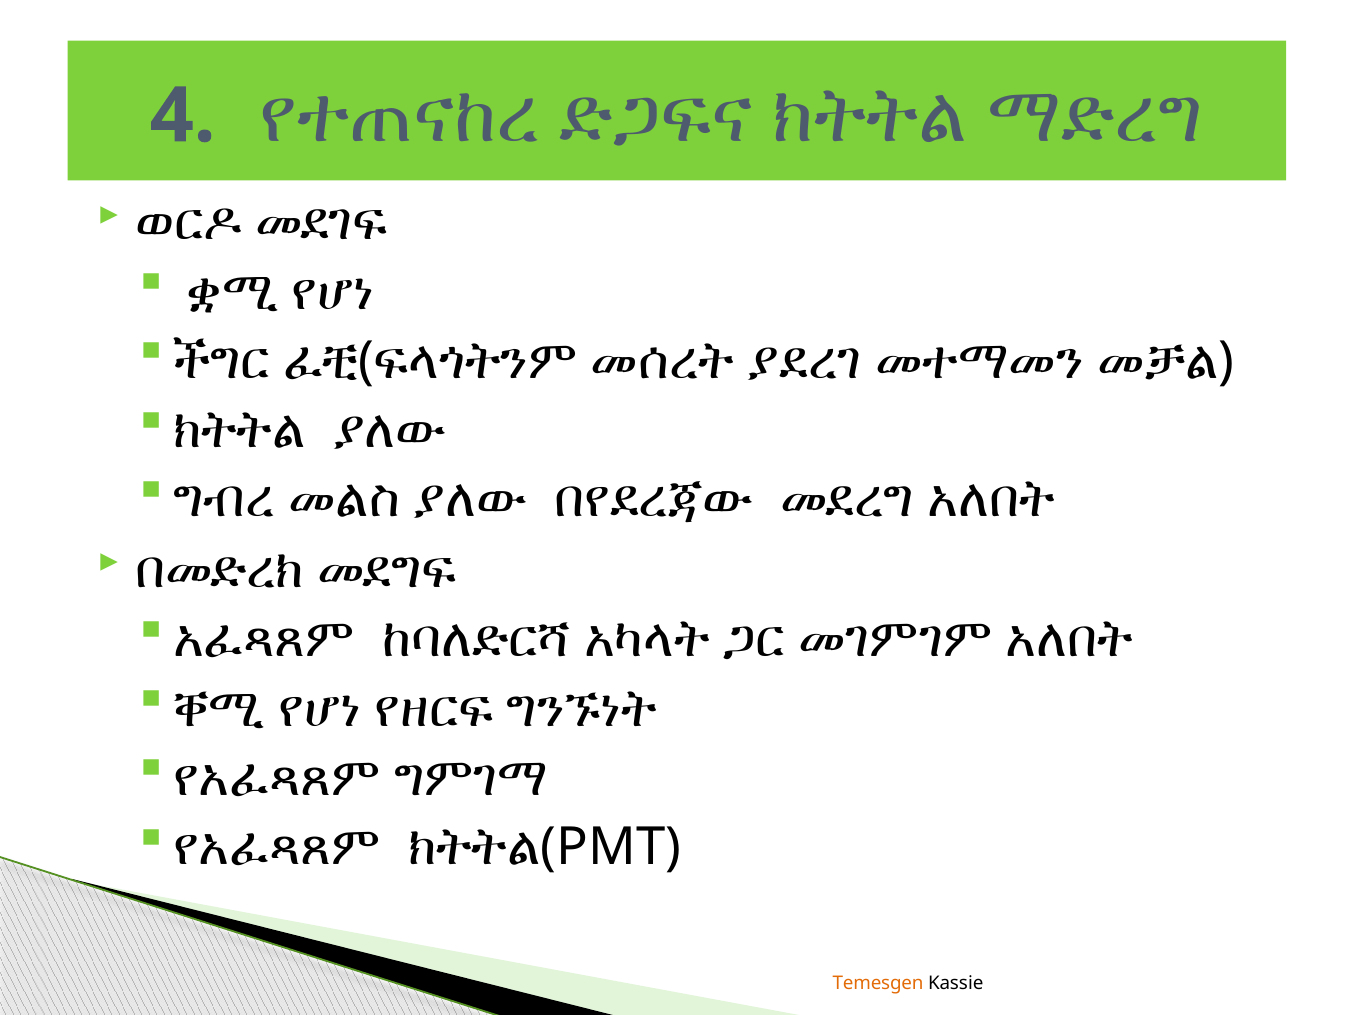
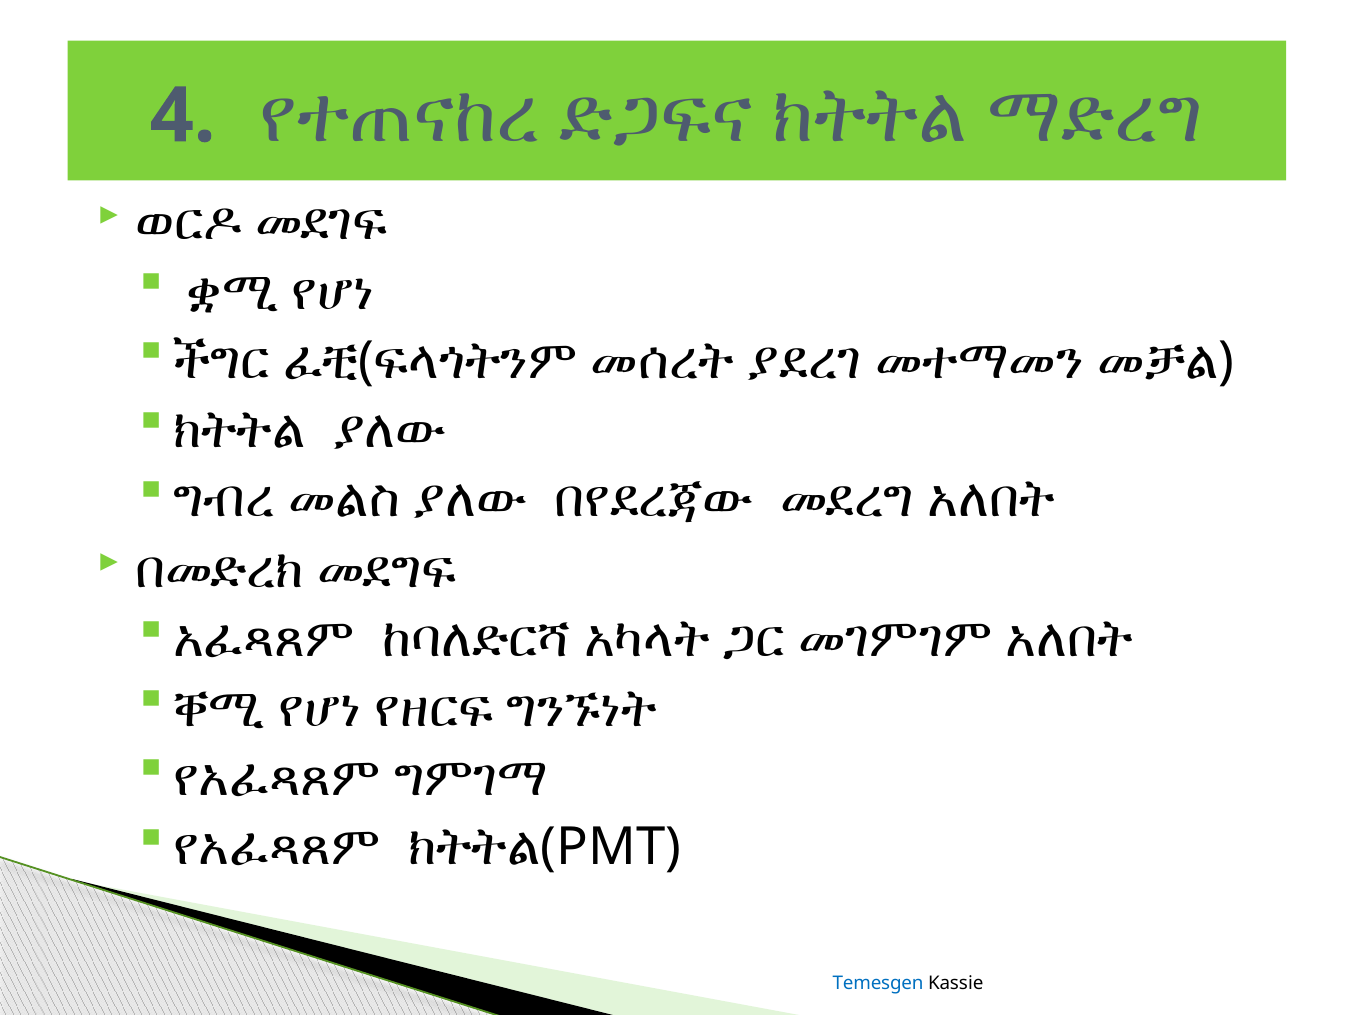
Temesgen colour: orange -> blue (878, 983)
